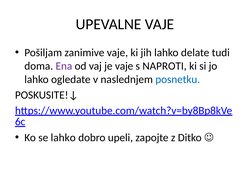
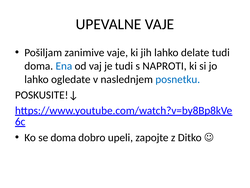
Ena colour: purple -> blue (64, 66)
je vaje: vaje -> tudi (124, 66)
se lahko: lahko -> doma (63, 137)
